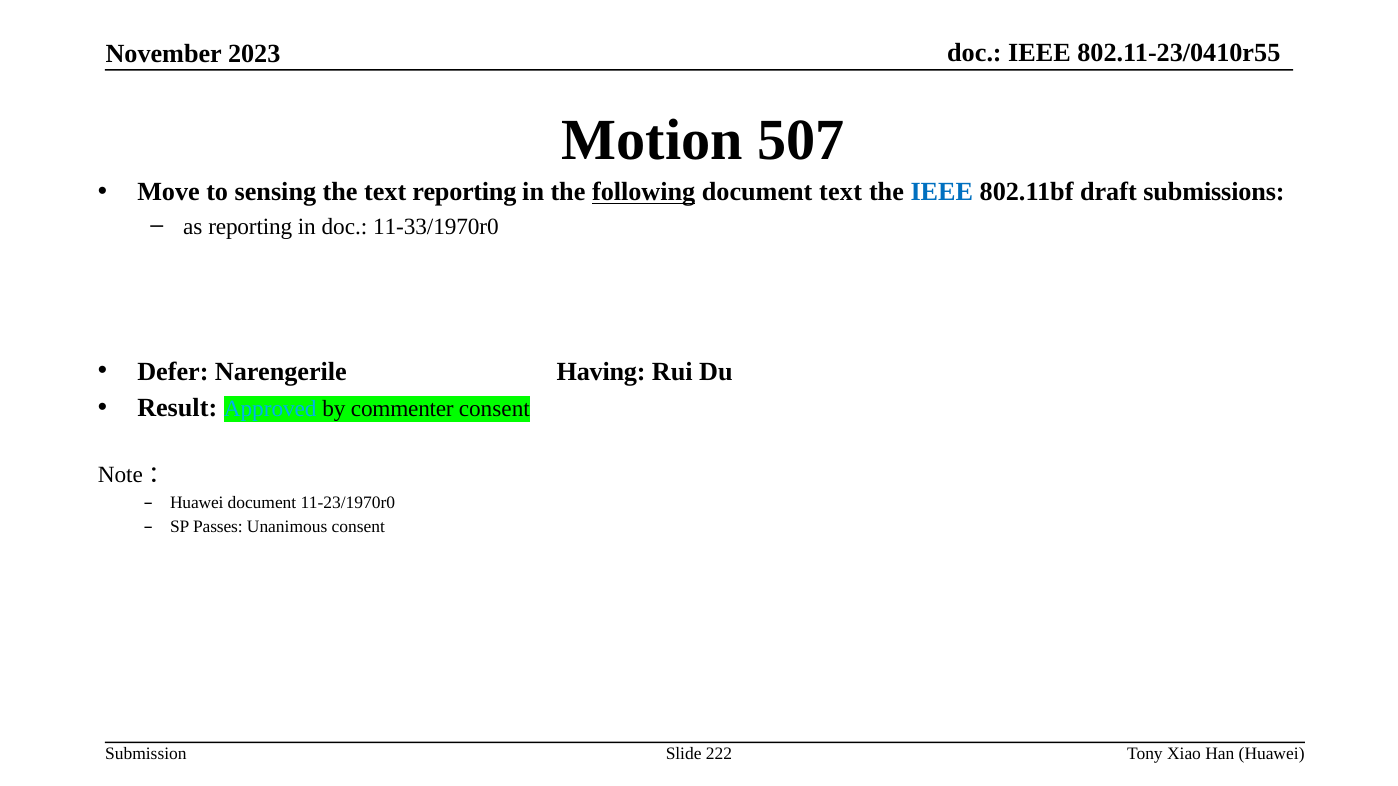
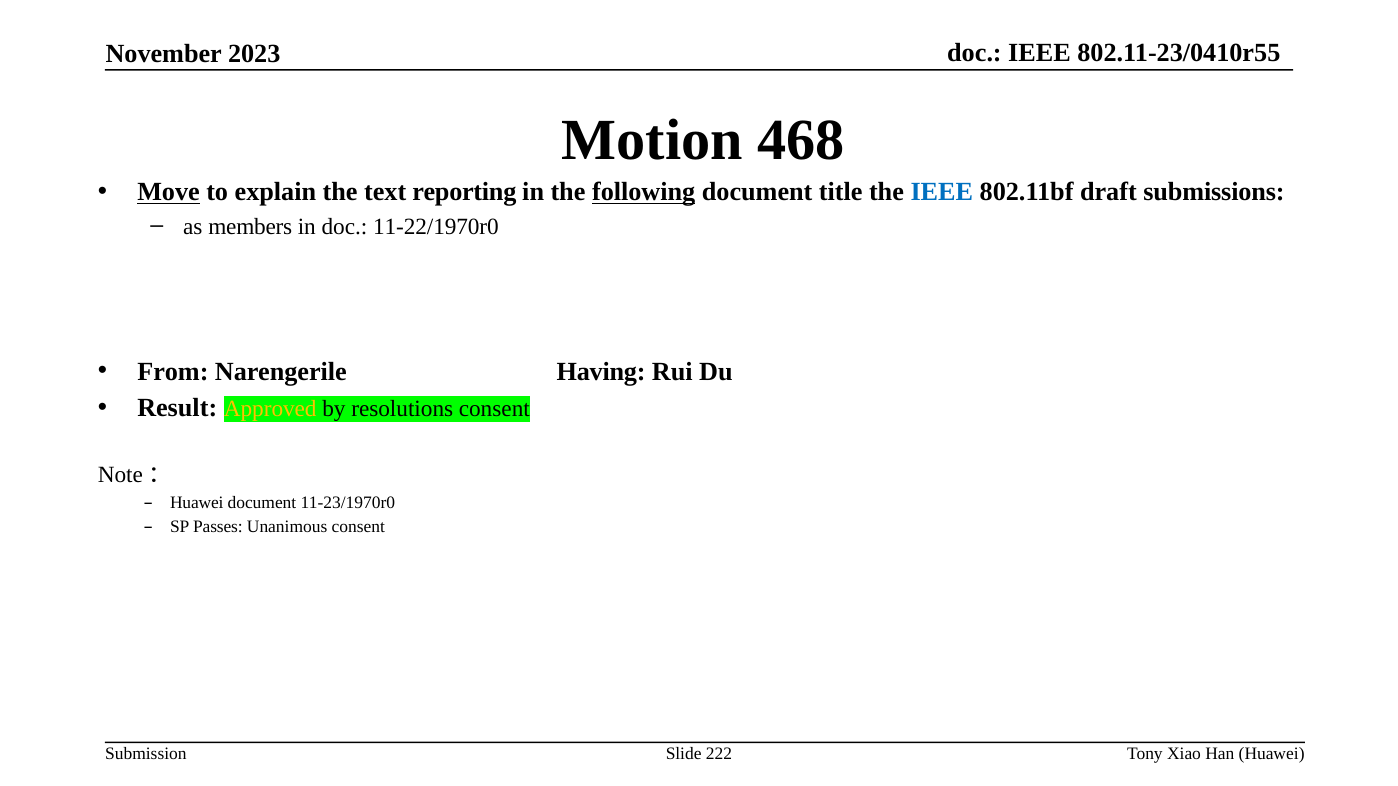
507: 507 -> 468 (801, 140)
Move underline: none -> present (169, 192)
sensing: sensing -> explain (275, 192)
document text: text -> title (841, 192)
as reporting: reporting -> members (250, 226)
11-33/1970r0: 11-33/1970r0 -> 11-22/1970r0 (436, 226)
Defer: Defer -> From (173, 372)
Approved colour: light blue -> yellow (270, 409)
commenter: commenter -> resolutions (402, 409)
